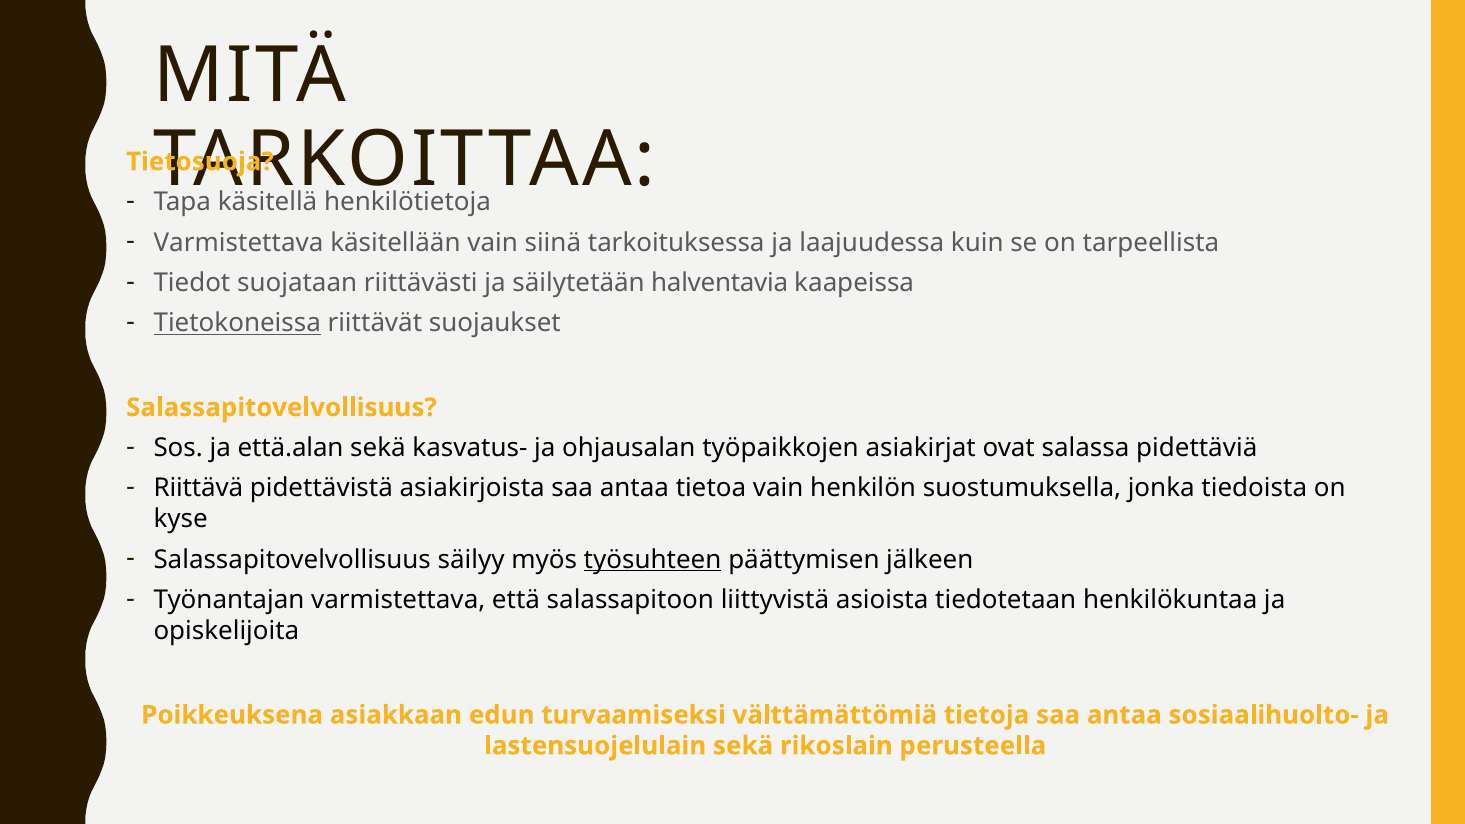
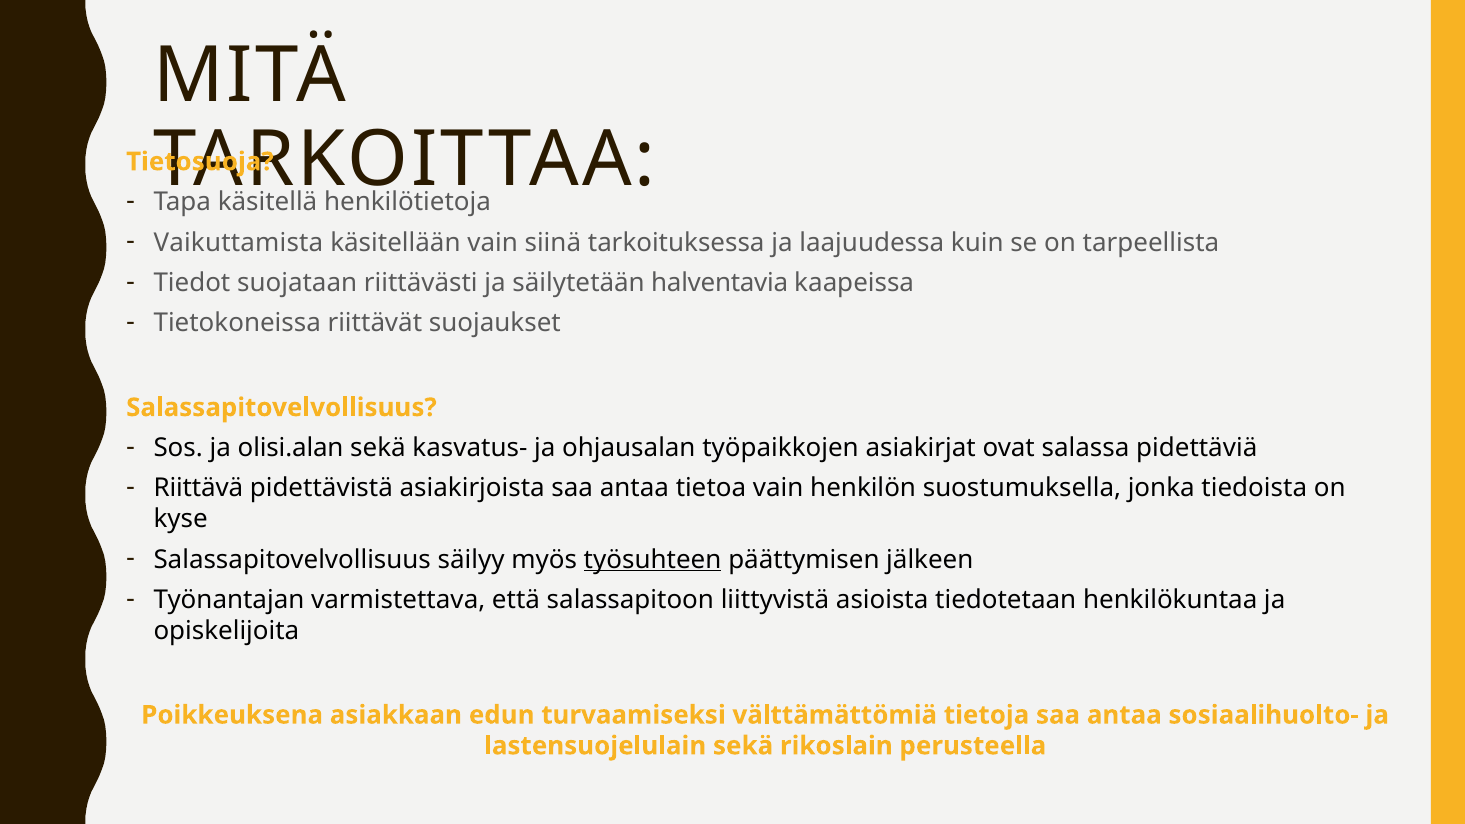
Varmistettava: Varmistettava -> Vaikuttamista (238, 243)
Tietokoneissa underline: present -> none (237, 323)
että.alan: että.alan -> olisi.alan (291, 448)
